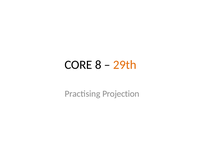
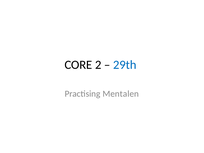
8: 8 -> 2 (98, 65)
29th colour: orange -> blue (125, 65)
Projection: Projection -> Mentalen (121, 94)
